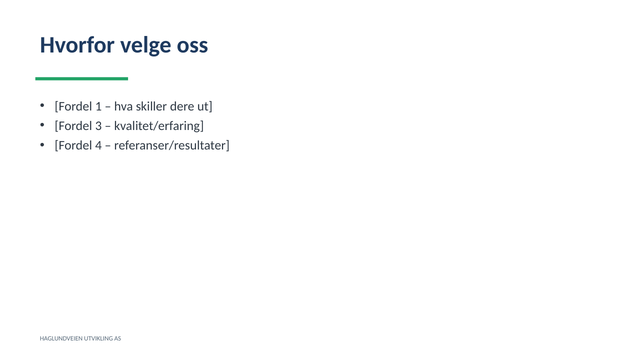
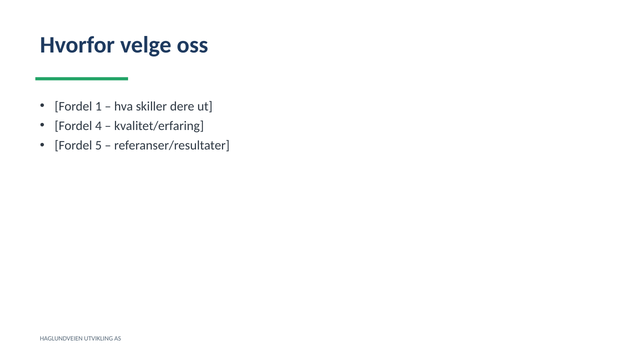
3: 3 -> 4 (98, 126)
4: 4 -> 5 (98, 146)
